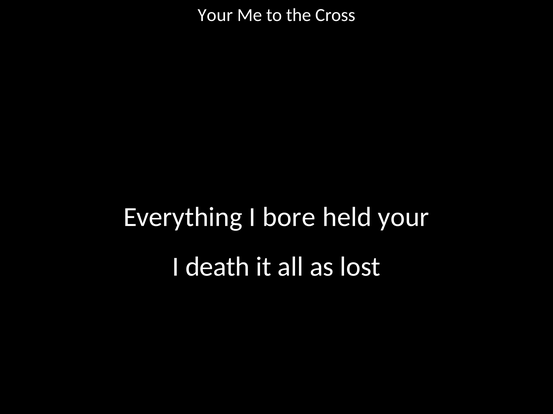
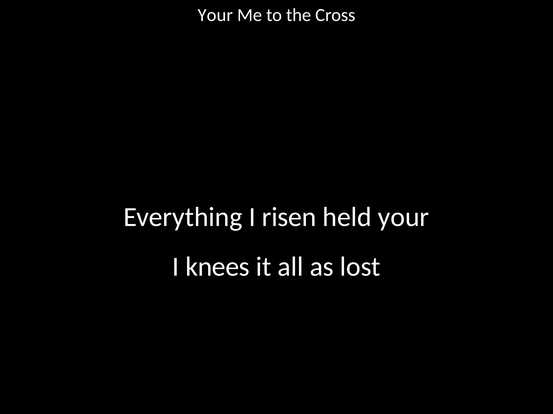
bore: bore -> risen (289, 218)
death: death -> knees (218, 267)
